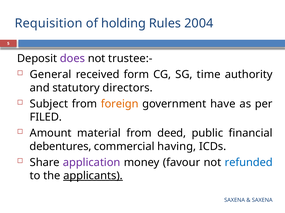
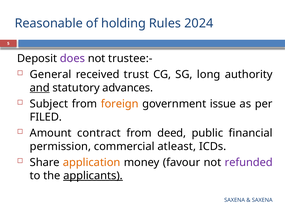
Requisition: Requisition -> Reasonable (49, 23)
2004: 2004 -> 2024 (199, 23)
form: form -> trust (136, 75)
time: time -> long (209, 75)
and underline: none -> present (40, 88)
directors: directors -> advances (128, 88)
have: have -> issue (223, 104)
material: material -> contract (99, 134)
debentures: debentures -> permission (60, 147)
having: having -> atleast (177, 147)
application colour: purple -> orange (92, 163)
refunded colour: blue -> purple (249, 163)
